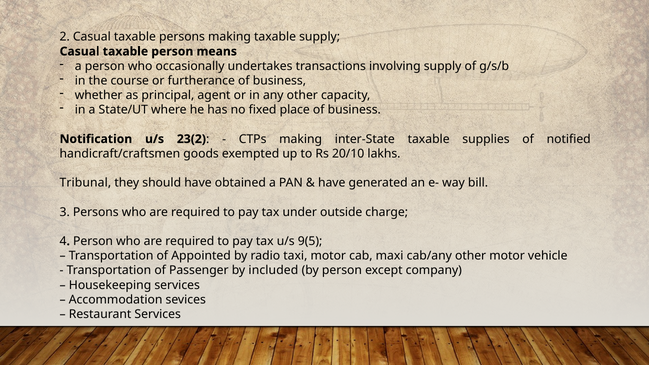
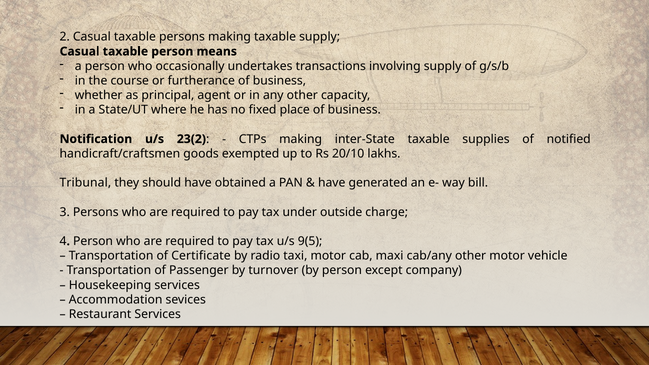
Appointed: Appointed -> Certificate (201, 256)
included: included -> turnover (273, 270)
